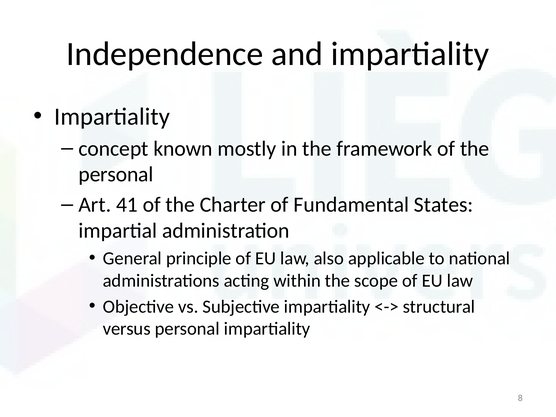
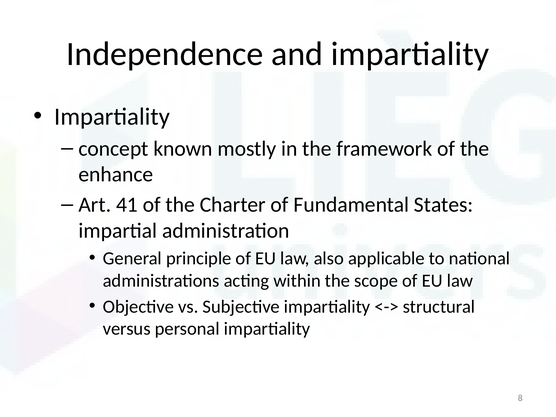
personal: personal -> enhance (116, 175)
